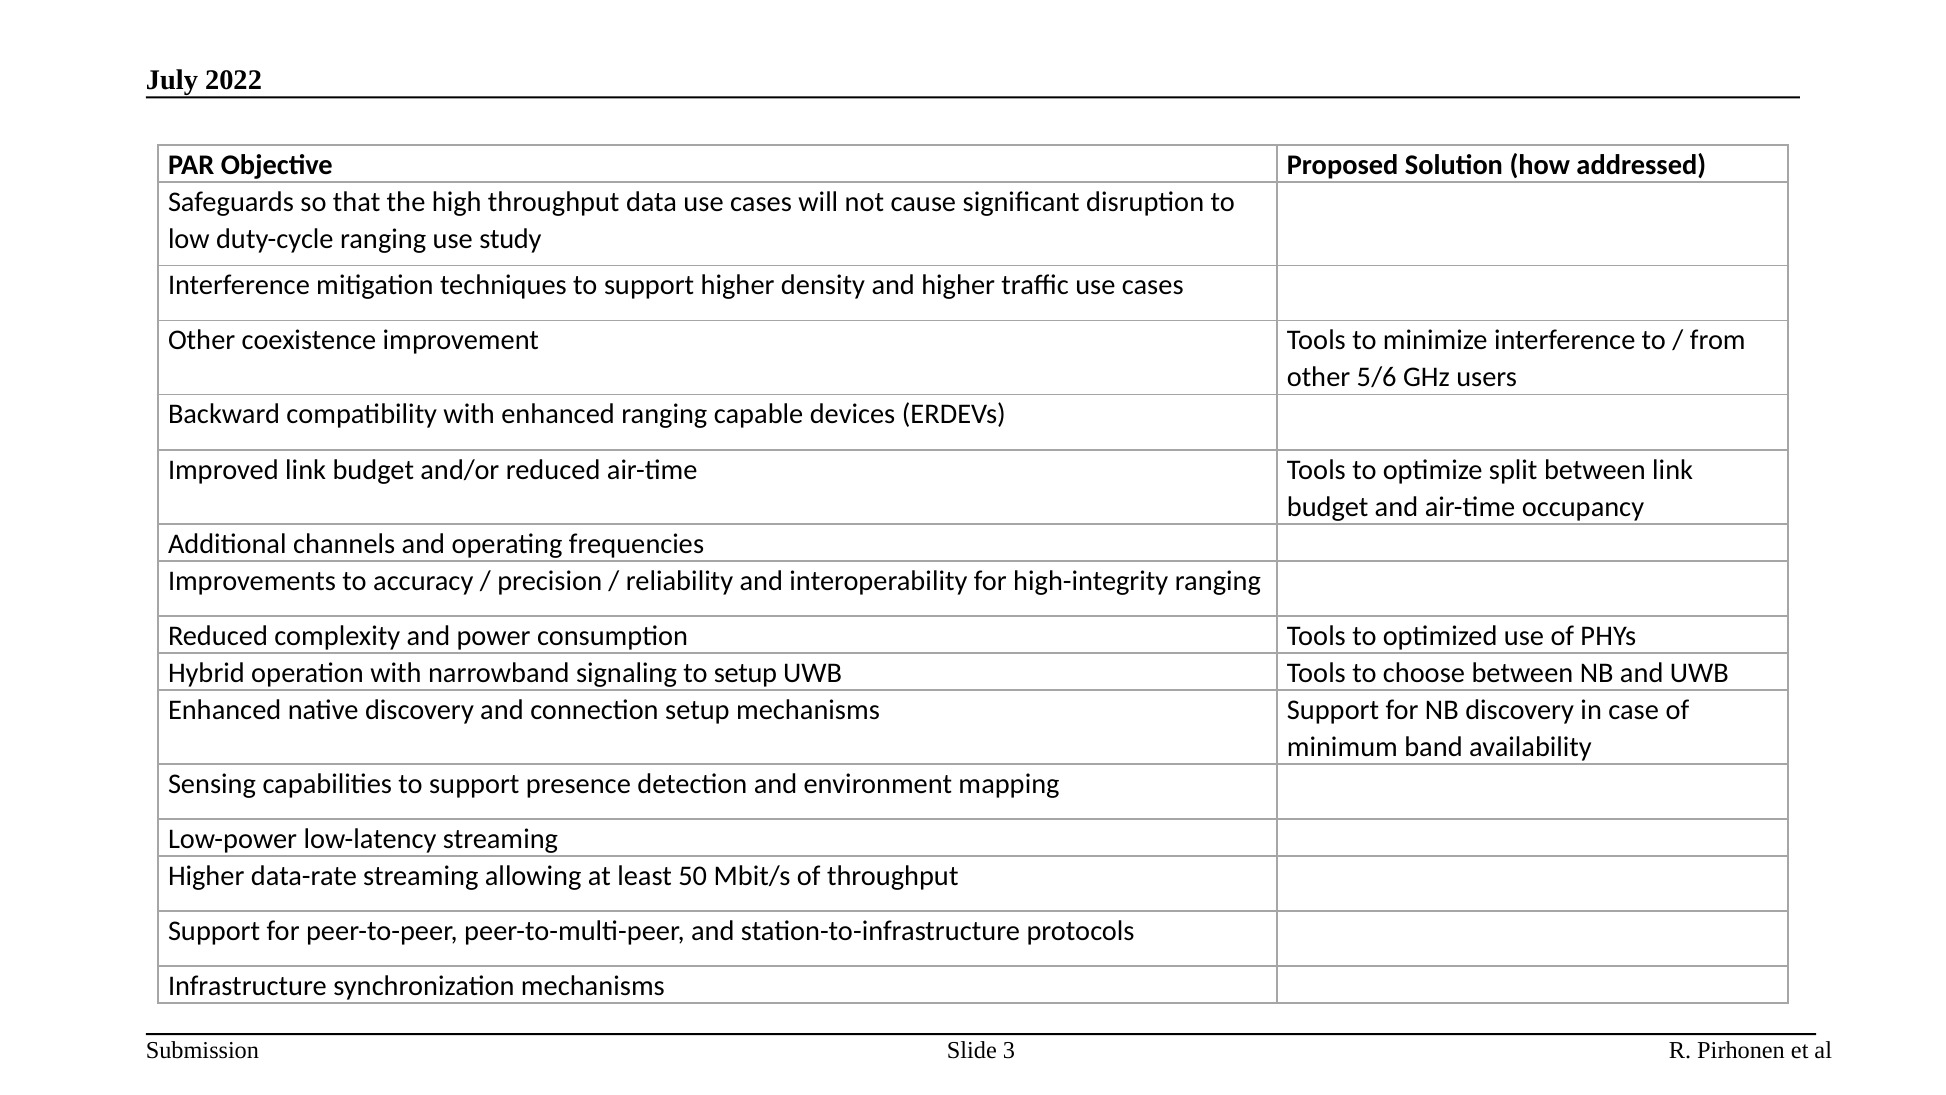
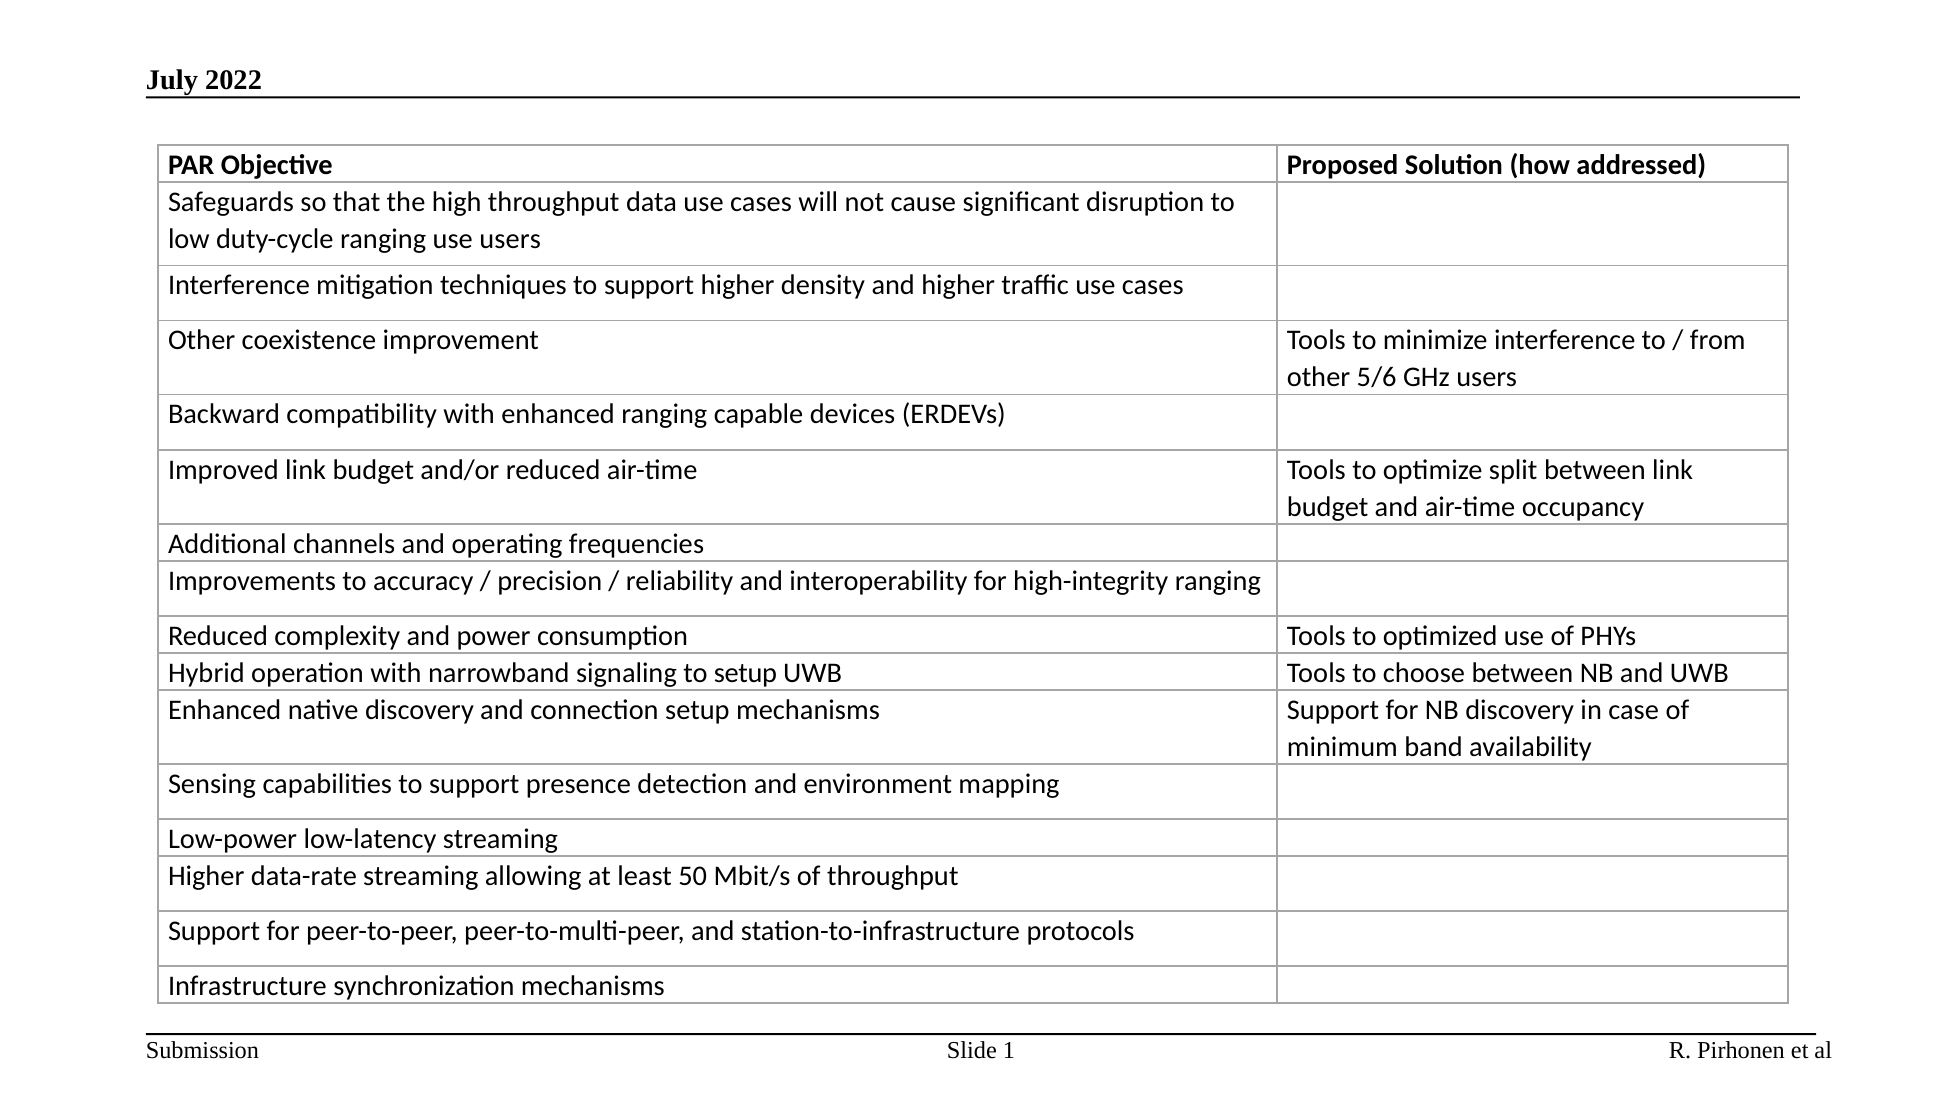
use study: study -> users (510, 239)
3: 3 -> 1 (1009, 1050)
